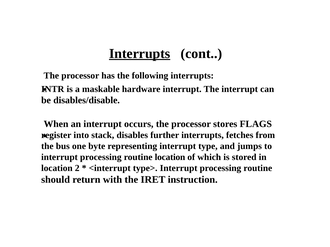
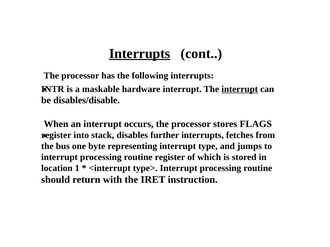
interrupt underline: none -> present (240, 89)
routine location: location -> register (170, 157)
2: 2 -> 1 (77, 168)
